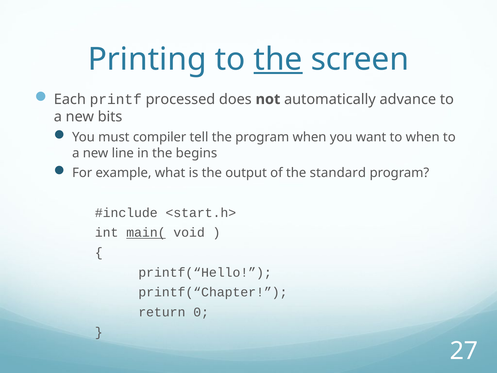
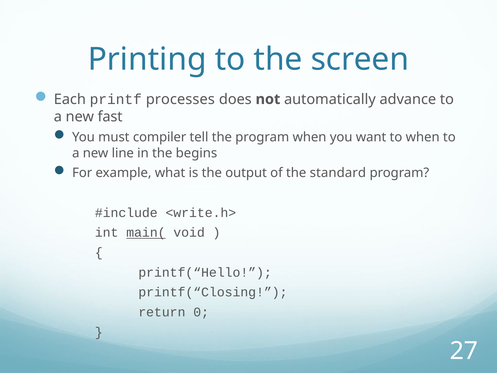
the underline: present -> none (278, 59)
processed: processed -> processes (180, 99)
bits: bits -> fast (110, 117)
<start.h>: <start.h> -> <write.h> (201, 213)
printf(“Chapter: printf(“Chapter -> printf(“Closing (213, 292)
